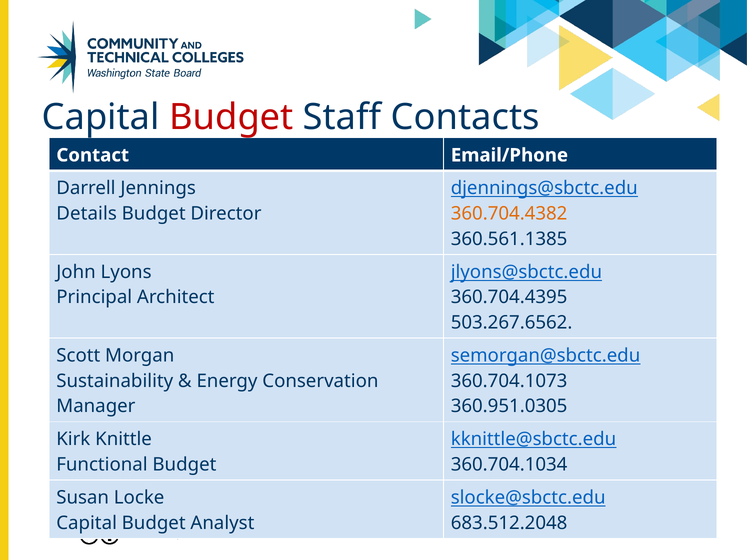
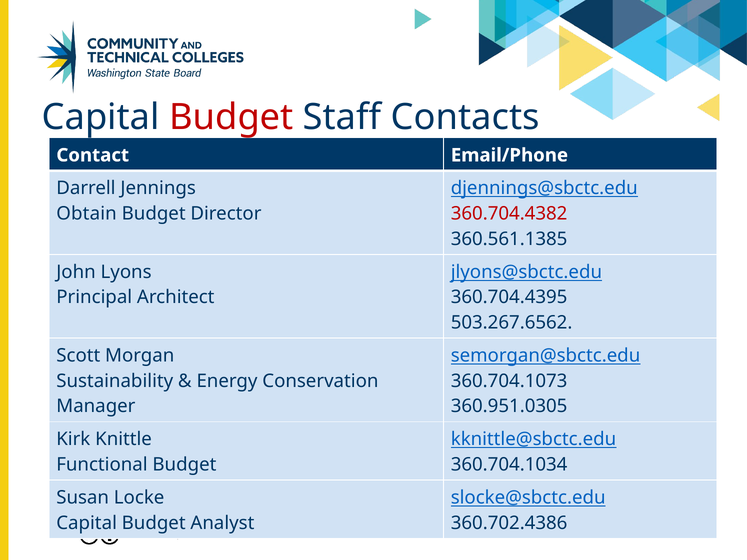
Details: Details -> Obtain (87, 214)
360.704.4382 colour: orange -> red (509, 214)
683.512.2048: 683.512.2048 -> 360.702.4386 (509, 523)
